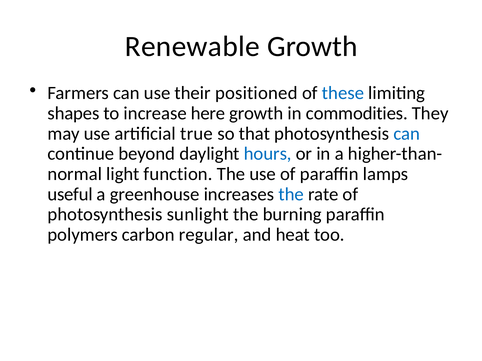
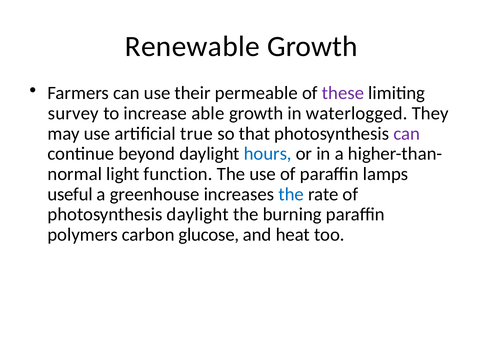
positioned: positioned -> permeable (256, 93)
these colour: blue -> purple (343, 93)
shapes: shapes -> survey (73, 113)
here: here -> able (208, 113)
commodities: commodities -> waterlogged (357, 113)
can colour: blue -> purple (407, 134)
photosynthesis sunlight: sunlight -> daylight (198, 215)
regular: regular -> glucose (209, 235)
